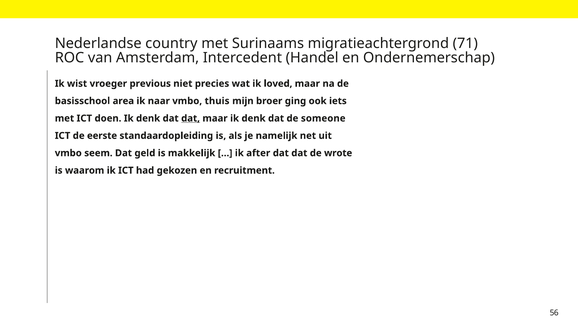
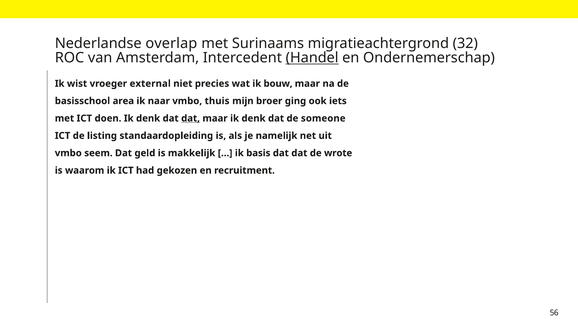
country: country -> overlap (171, 43)
71: 71 -> 32 (465, 43)
Handel underline: none -> present (312, 58)
previous: previous -> external (150, 83)
loved: loved -> bouw (278, 83)
eerste: eerste -> listing (102, 135)
after: after -> basis (258, 153)
